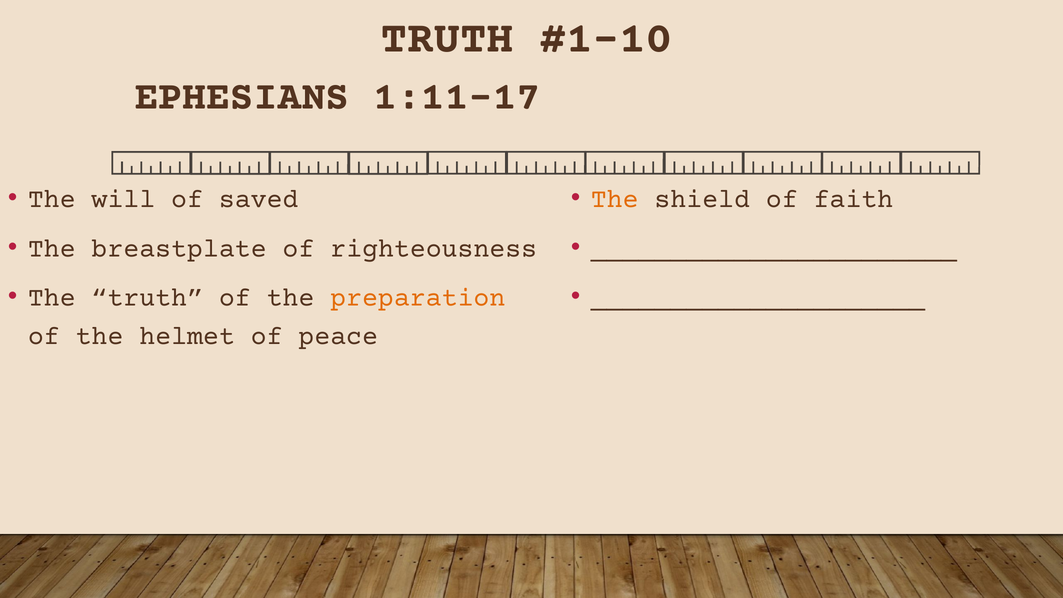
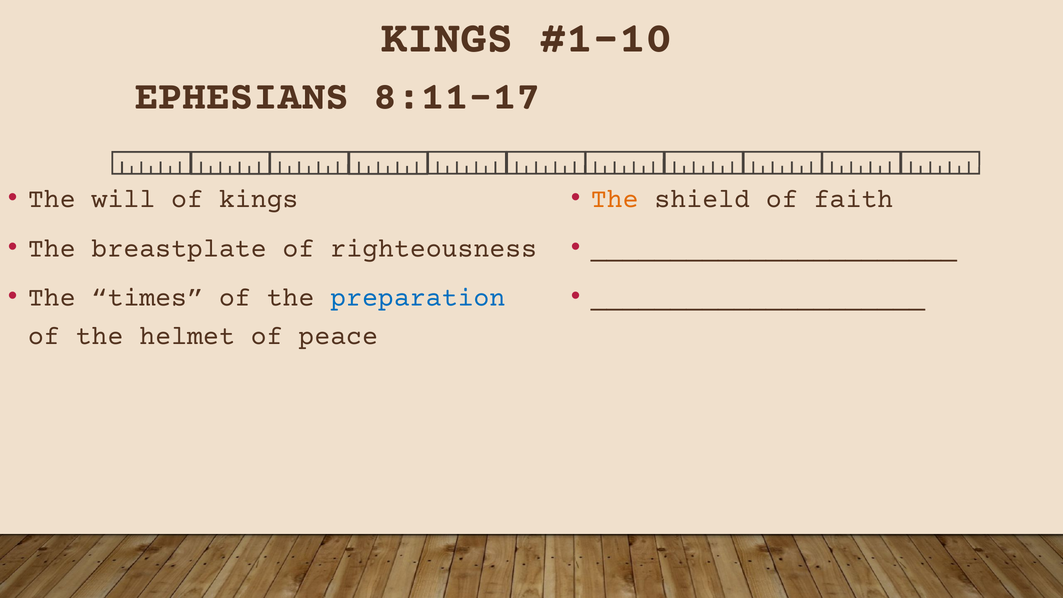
TRUTH: TRUTH -> KINGS (447, 37)
1:11-17: 1:11-17 -> 8:11-17 (457, 95)
of saved: saved -> kings (259, 198)
The truth: truth -> times (147, 297)
preparation colour: orange -> blue (418, 297)
